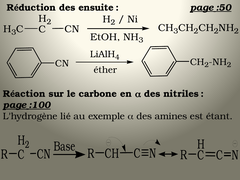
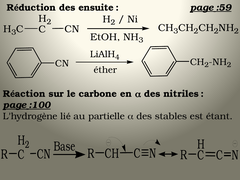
:50: :50 -> :59 (224, 8)
exemple: exemple -> partielle (106, 116)
amines: amines -> stables (171, 116)
